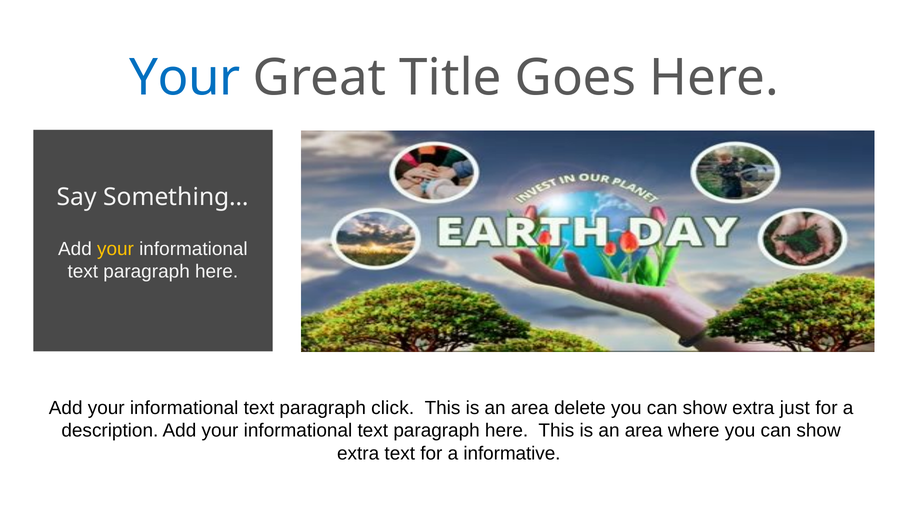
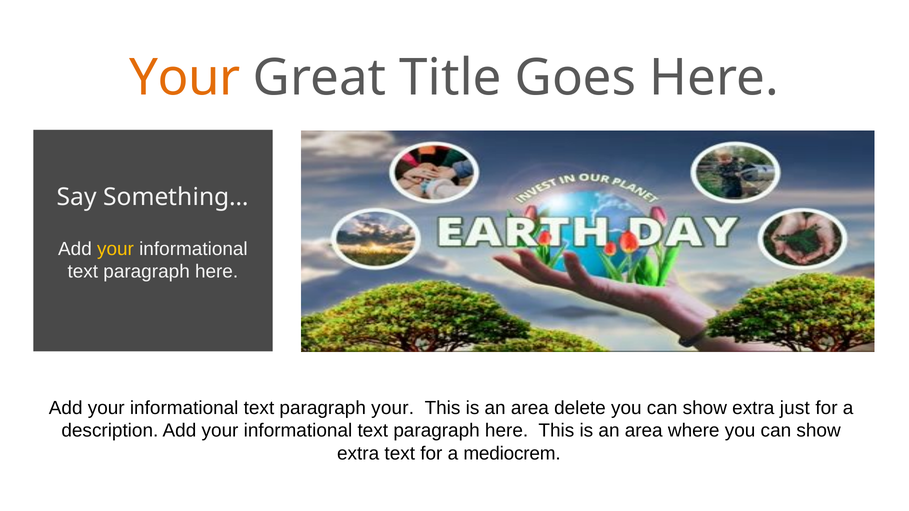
Your colour: blue -> orange (185, 78)
paragraph click: click -> your (393, 408)
informative: informative -> mediocrem (512, 454)
